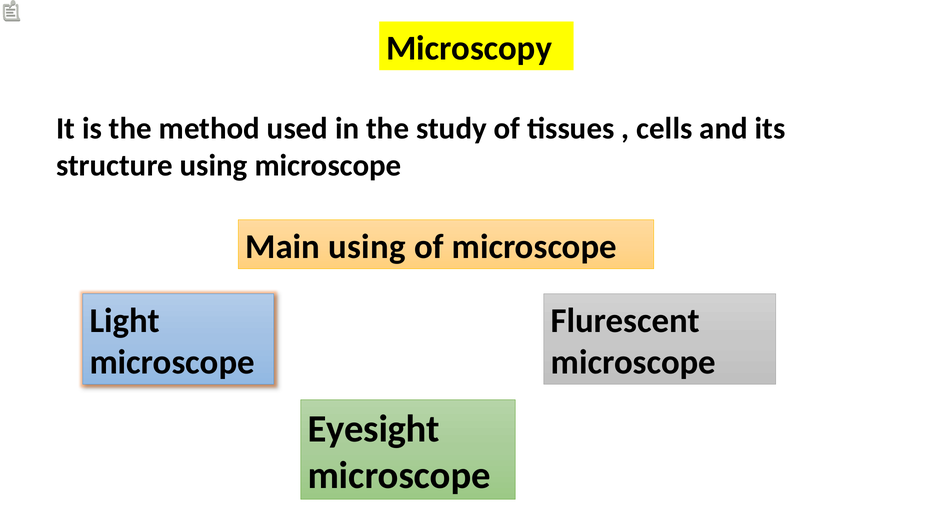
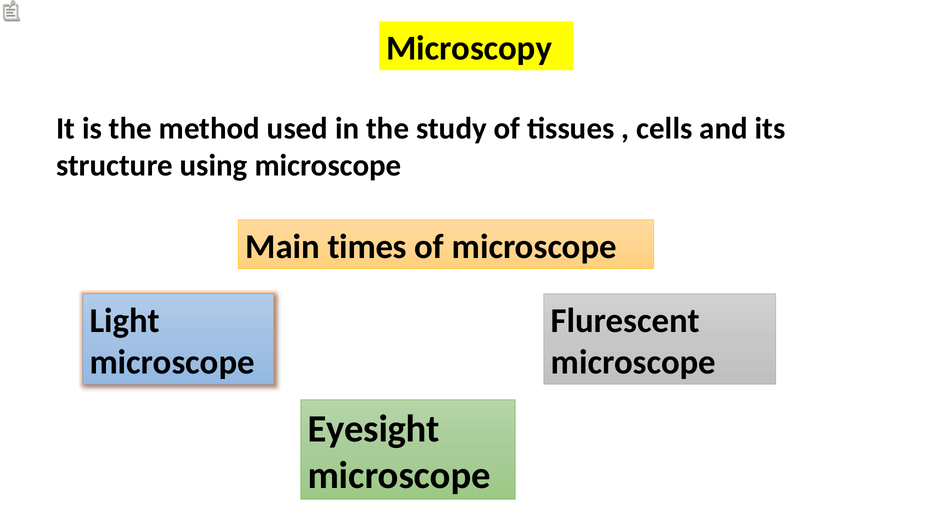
Main using: using -> times (367, 247)
